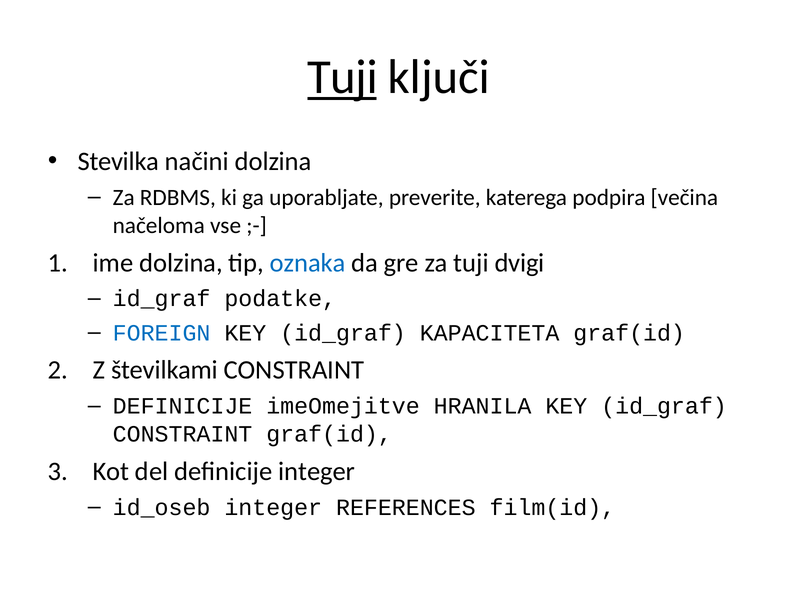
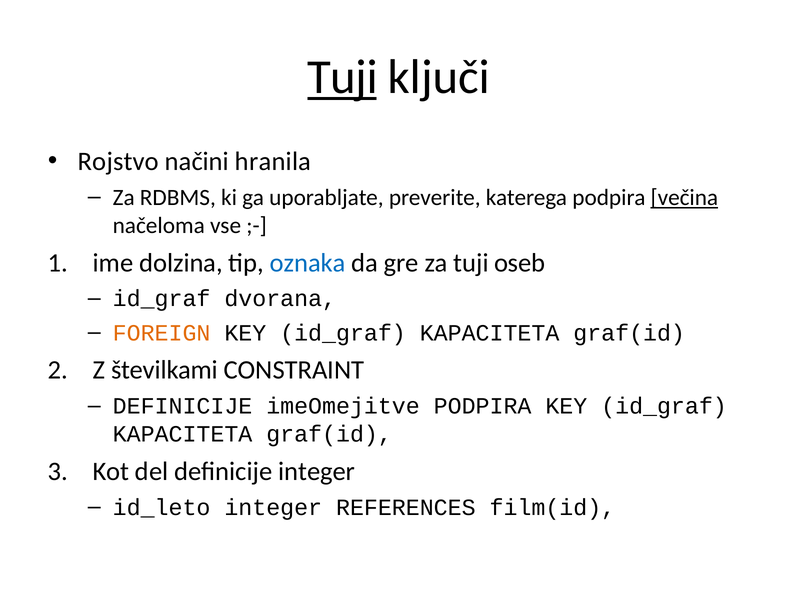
Stevilka: Stevilka -> Rojstvo (118, 161)
načini dolzina: dolzina -> hranila (273, 161)
večina underline: none -> present (684, 197)
dvigi: dvigi -> oseb (520, 263)
podatke: podatke -> dvorana (280, 298)
FOREIGN colour: blue -> orange (162, 333)
imeOmejitve HRANILA: HRANILA -> PODPIRA (483, 406)
CONSTRAINT: CONSTRAINT -> KAPACITETA (183, 434)
id_oseb: id_oseb -> id_leto (162, 507)
